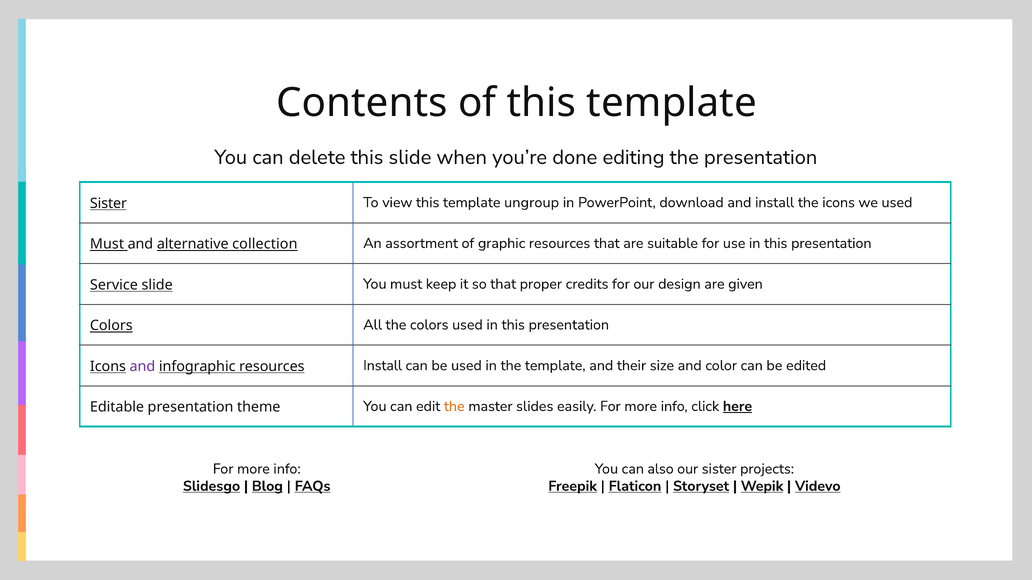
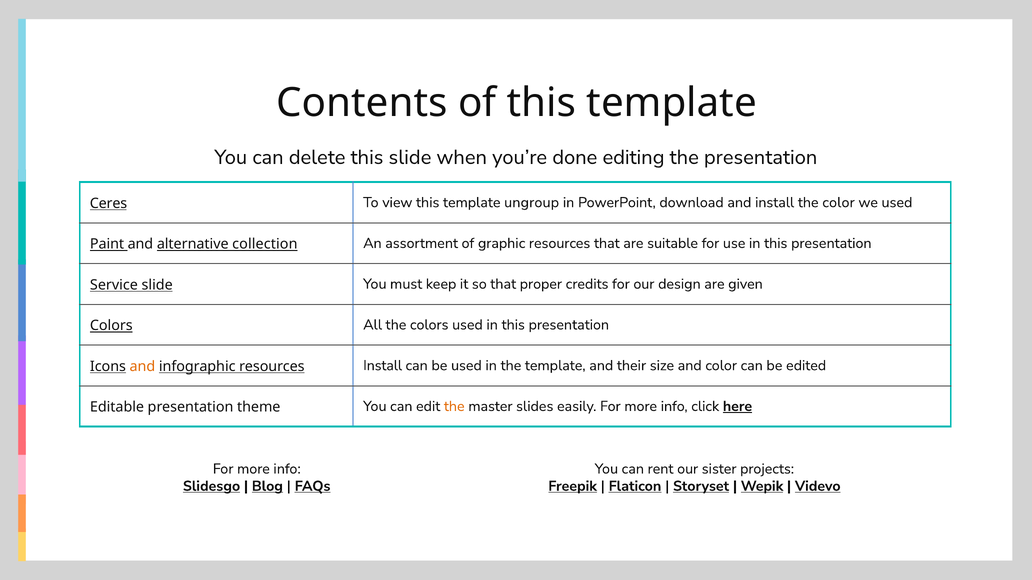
Sister: Sister -> Ceres (108, 203)
the icons: icons -> color (839, 203)
Must: Must -> Paint (107, 244)
and colour: purple -> orange (142, 367)
also: also -> rent (660, 469)
